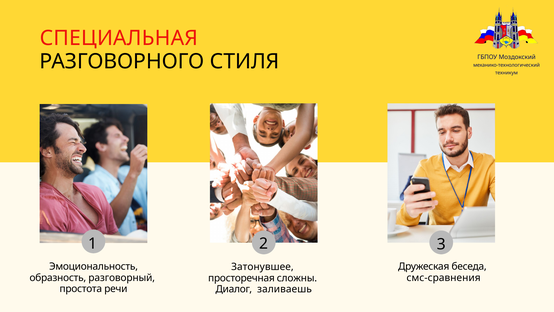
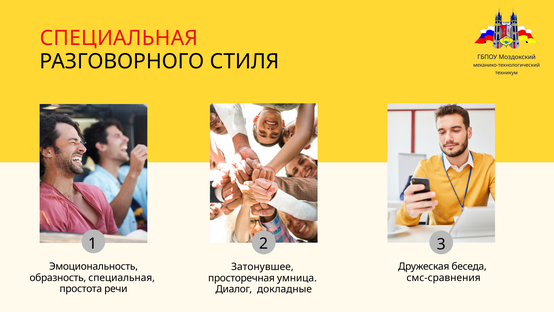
образность разговорный: разговорный -> специальная (122, 277)
сложны: сложны -> умница (297, 278)
заливаешь: заливаешь -> докладные (284, 289)
